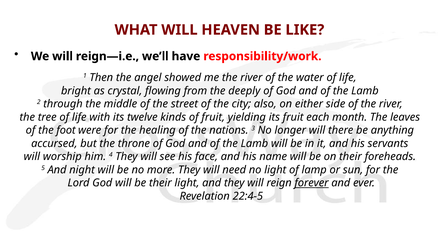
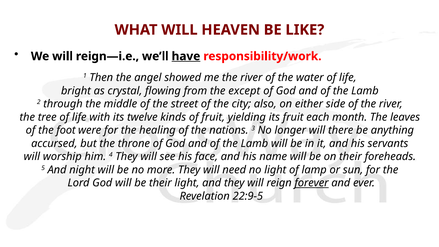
have underline: none -> present (186, 56)
deeply: deeply -> except (244, 91)
22:4-5: 22:4-5 -> 22:9-5 (248, 196)
